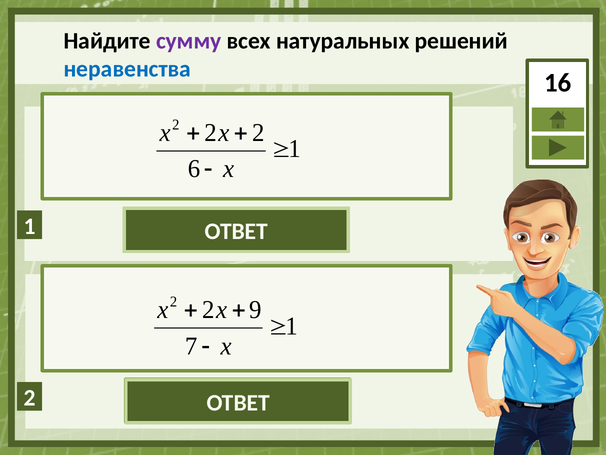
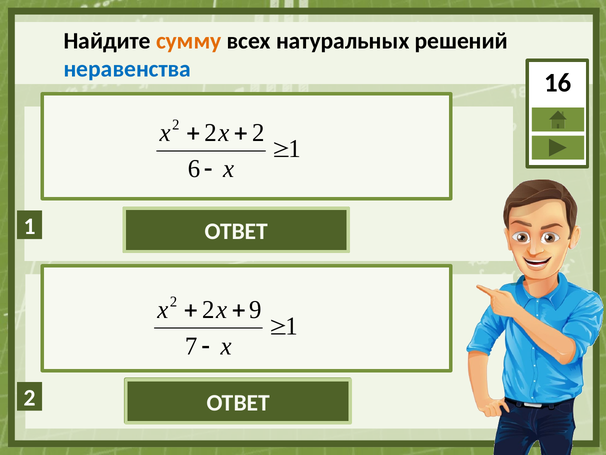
сумму colour: purple -> orange (189, 41)
